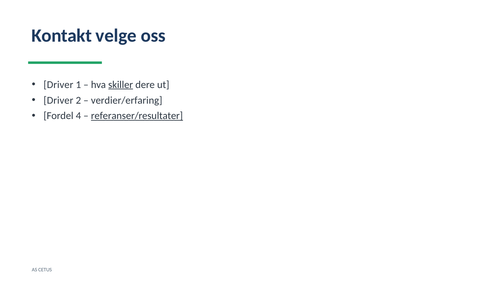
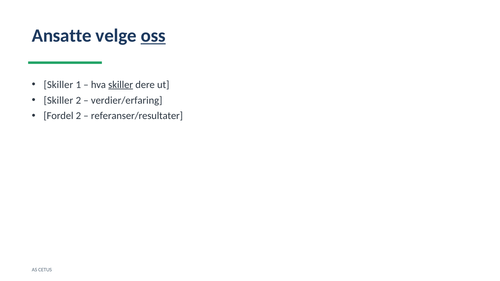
Kontakt: Kontakt -> Ansatte (62, 36)
oss underline: none -> present (153, 36)
Driver: Driver -> Skiller (58, 85)
Driver: Driver -> Skiller (58, 100)
Fordel 4: 4 -> 2 (78, 116)
referanser/resultater underline: present -> none (137, 116)
